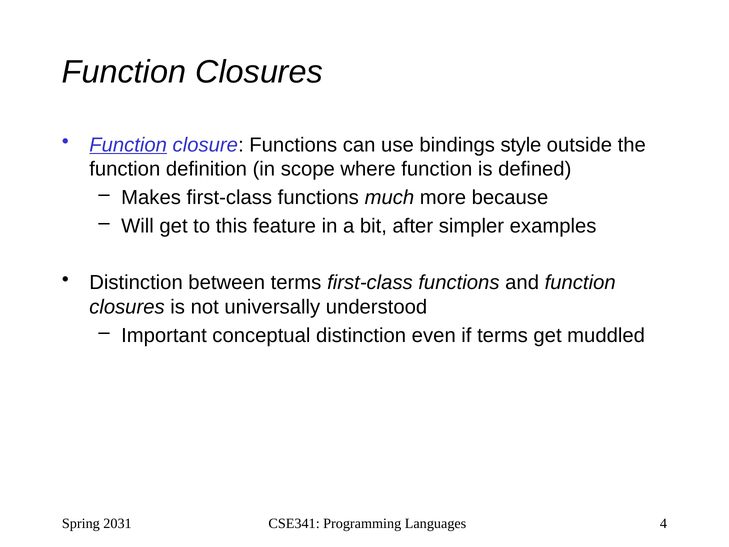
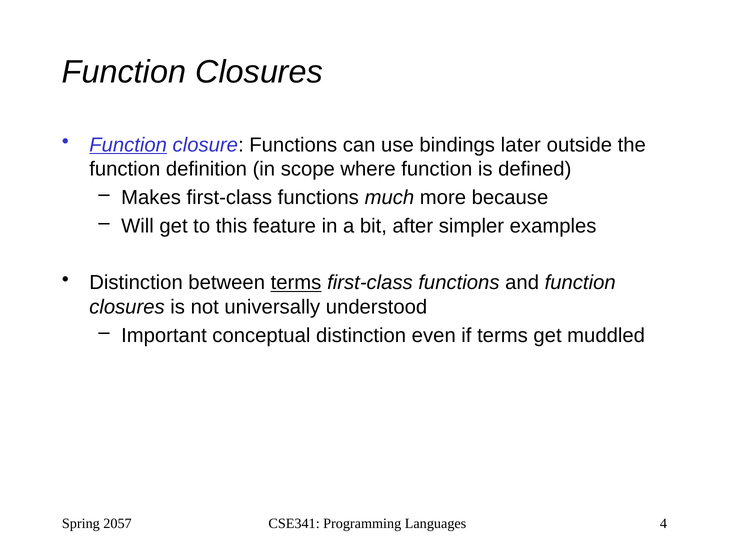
style: style -> later (521, 145)
terms underline: none -> present (296, 283)
2031: 2031 -> 2057 (118, 523)
